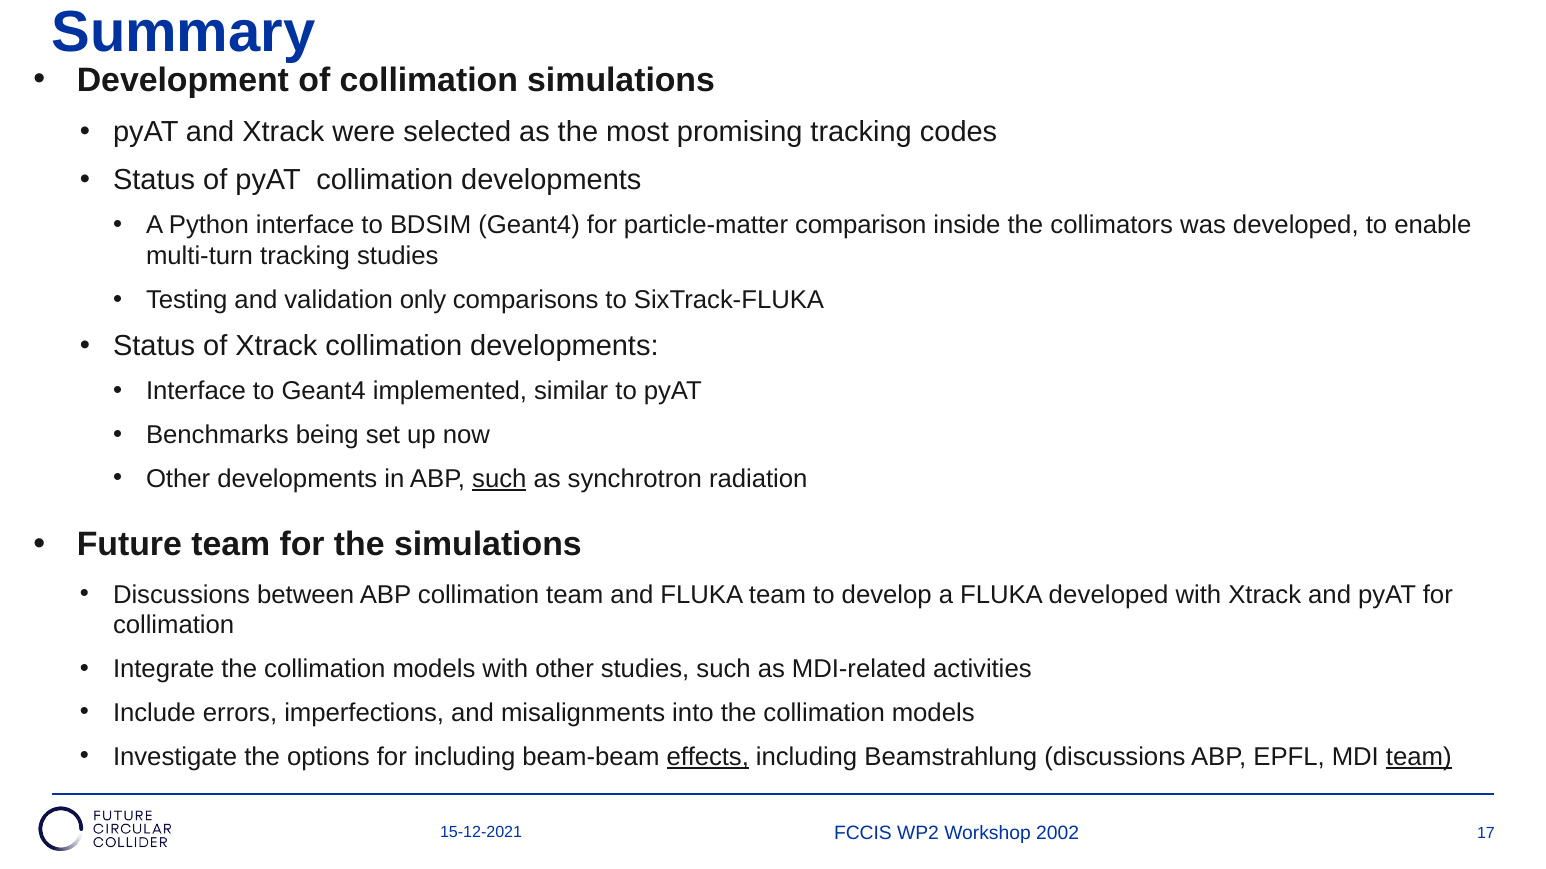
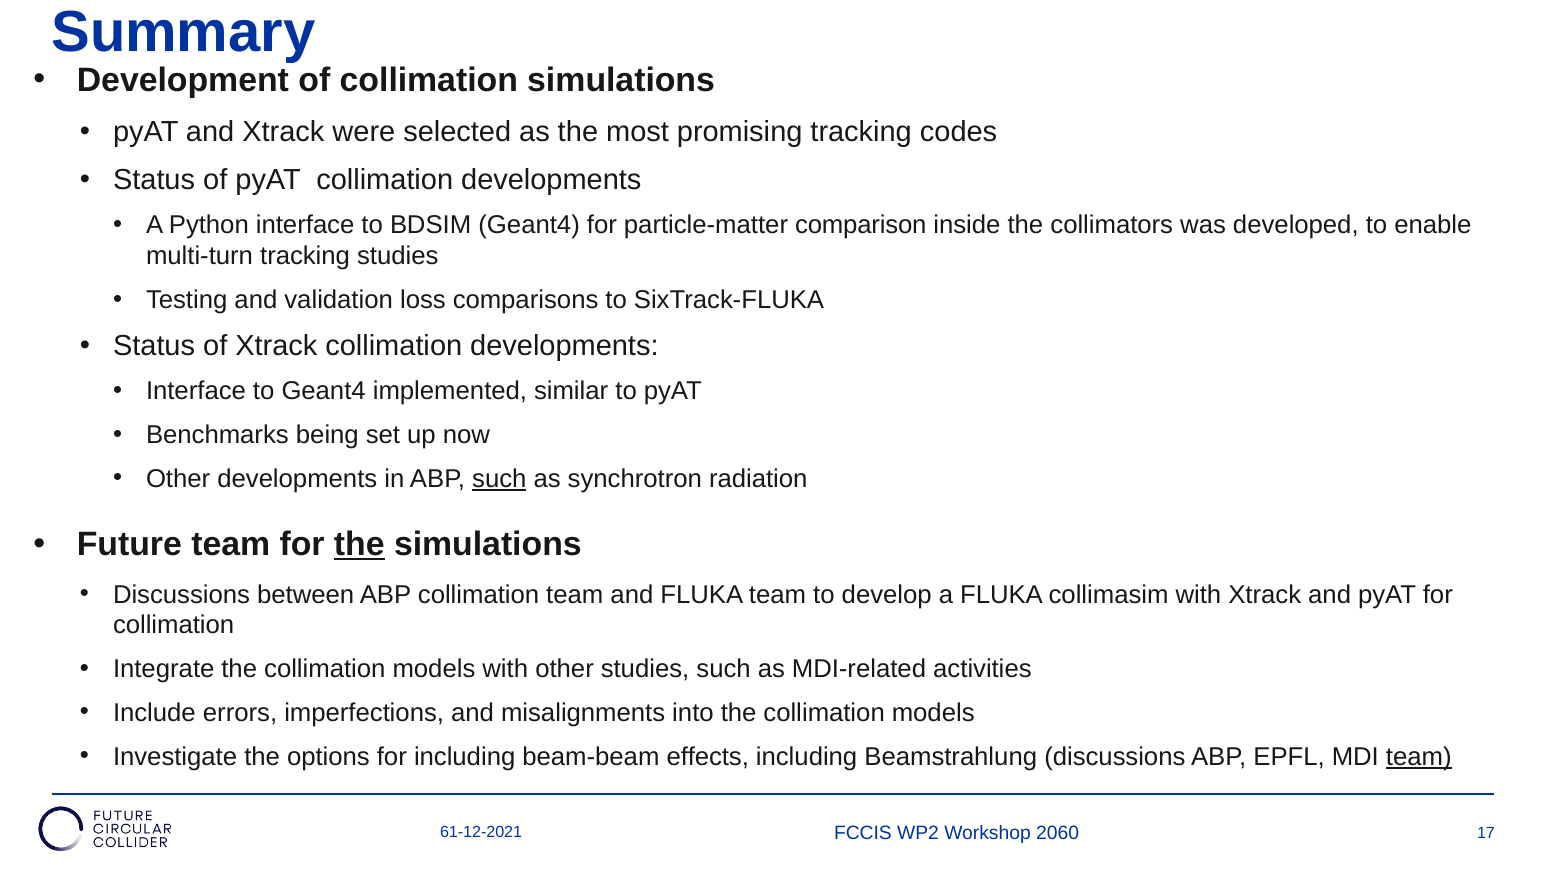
only: only -> loss (423, 300)
the underline: none -> present (359, 545)
FLUKA developed: developed -> collimasim (1109, 595)
effects underline: present -> none (708, 757)
2002: 2002 -> 2060 (1058, 834)
15-12-2021: 15-12-2021 -> 61-12-2021 (481, 833)
